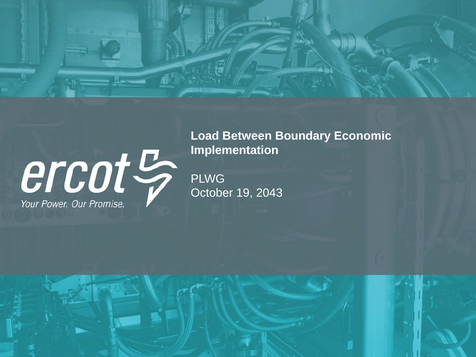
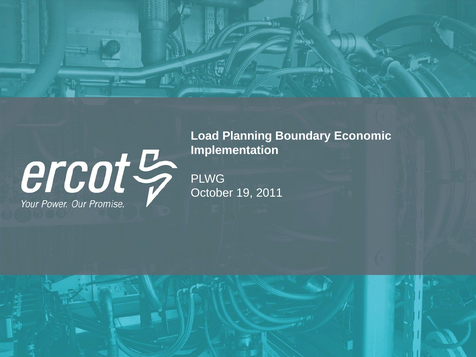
Between: Between -> Planning (247, 136)
2043: 2043 -> 2011 (269, 193)
